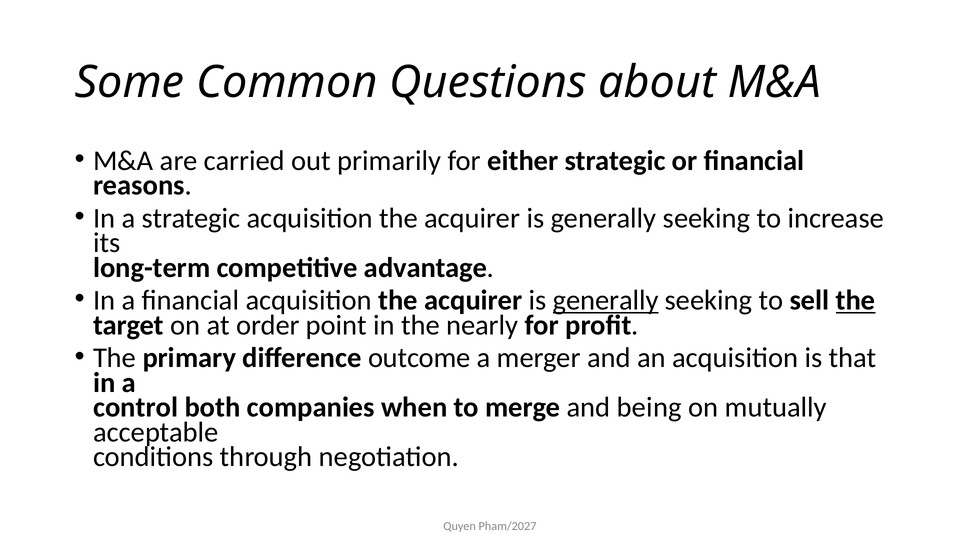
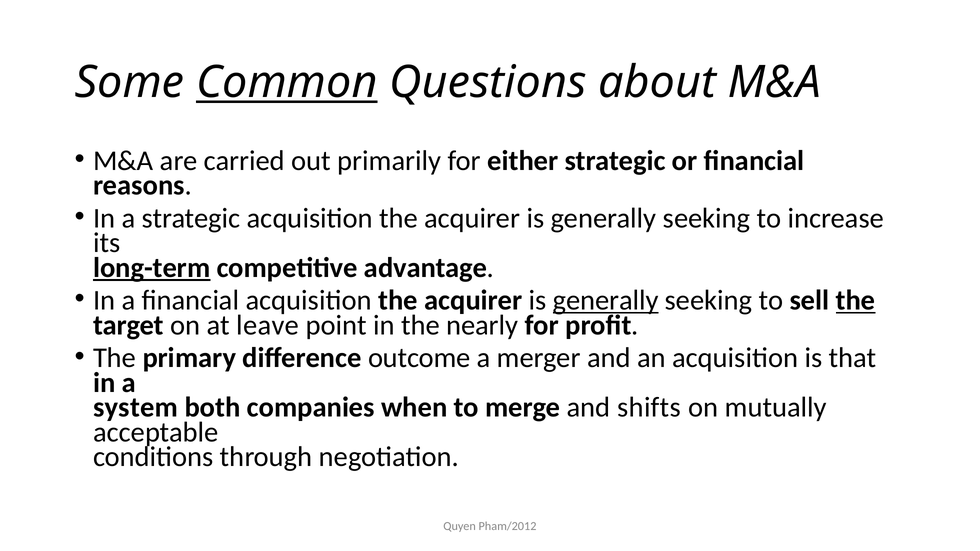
Common underline: none -> present (287, 82)
long-term underline: none -> present (152, 268)
order: order -> leave (268, 325)
control: control -> system (136, 408)
being: being -> shifts (649, 408)
Pham/2027: Pham/2027 -> Pham/2012 (507, 526)
